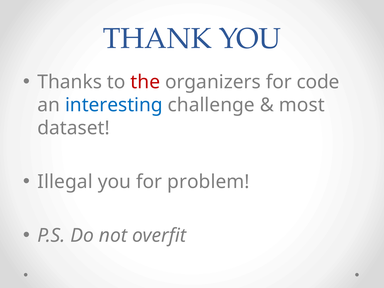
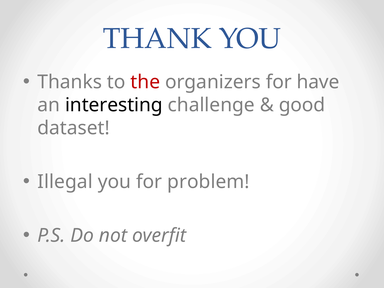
code: code -> have (318, 82)
interesting colour: blue -> black (114, 105)
most: most -> good (302, 105)
